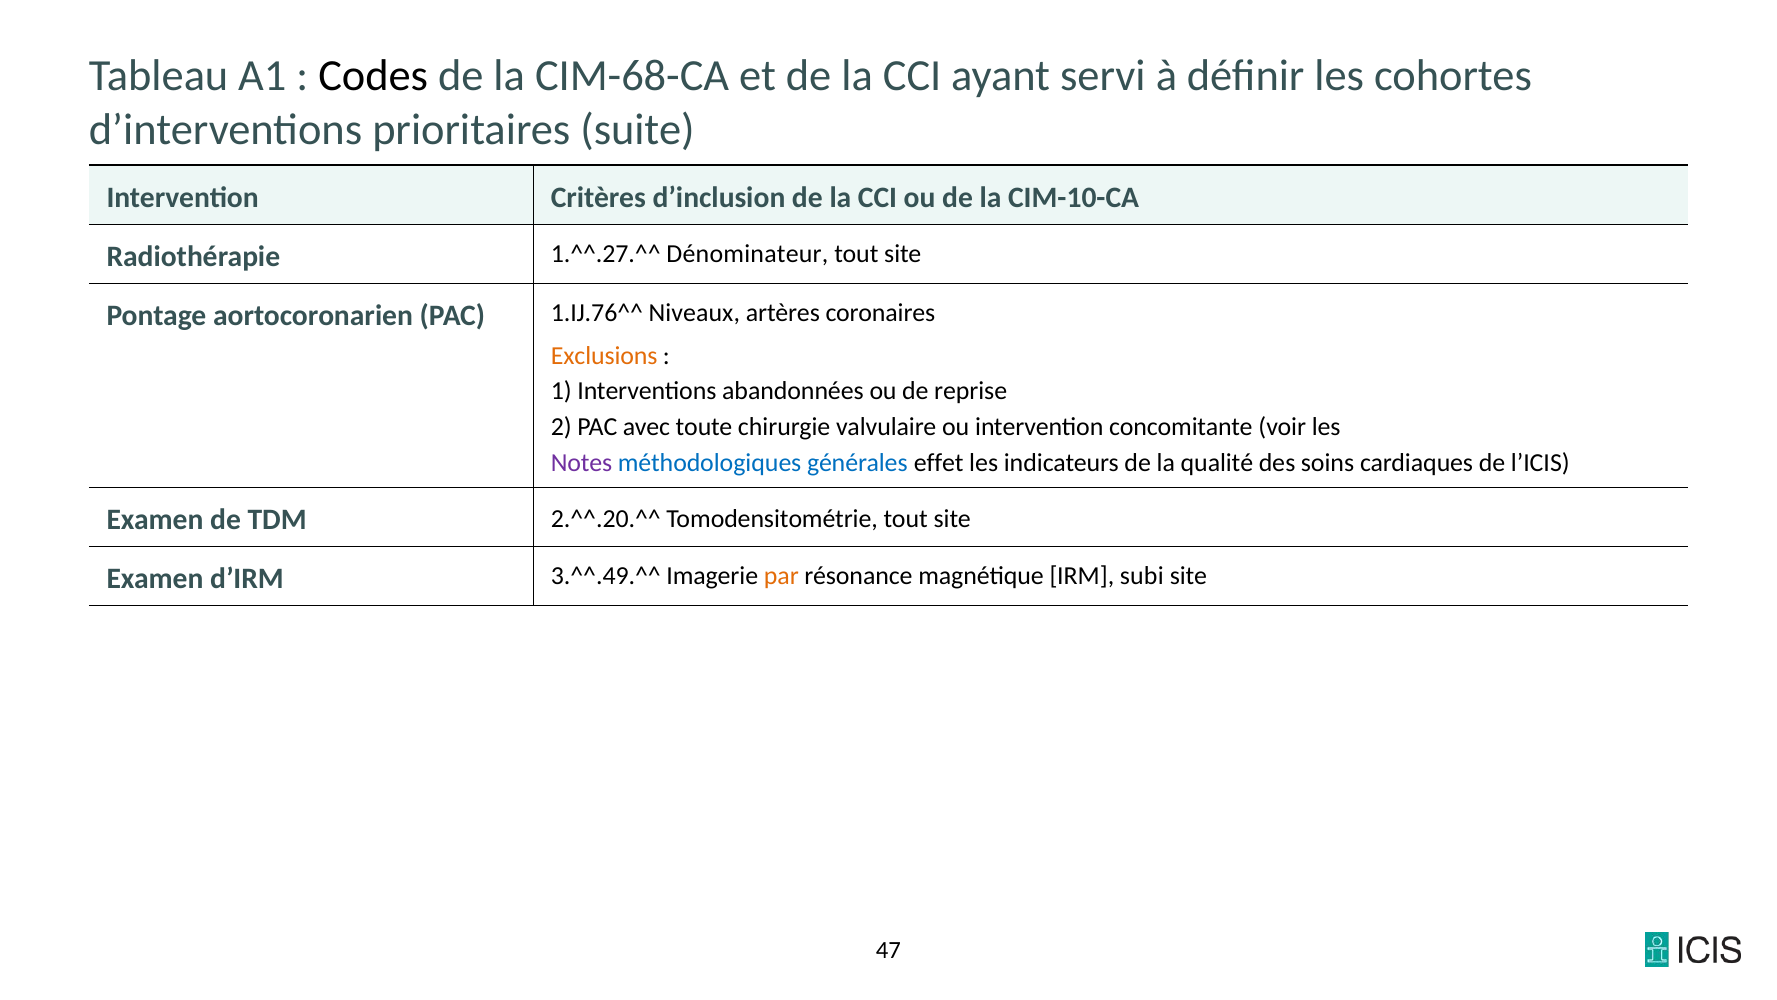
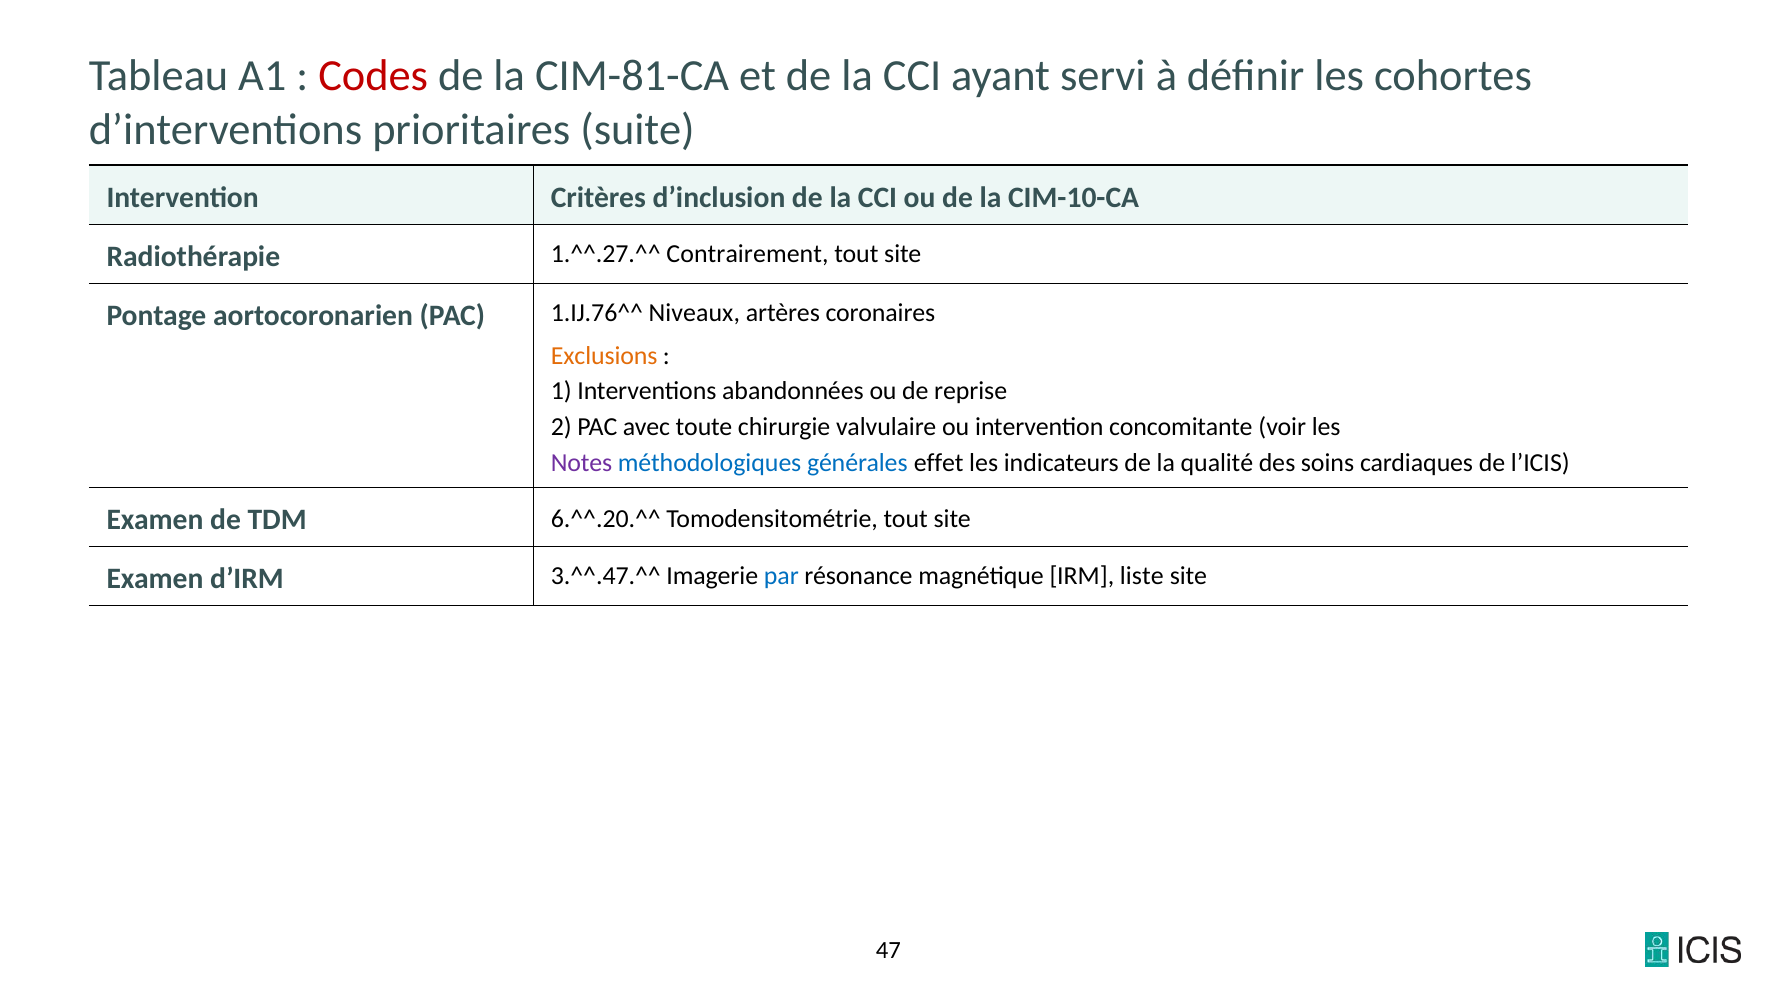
Codes colour: black -> red (373, 76)
CIM-68-CA: CIM-68-CA -> CIM-81-CA (632, 76)
Dénominateur: Dénominateur -> Contrairement (747, 253)
2.^^.20.^^: 2.^^.20.^^ -> 6.^^.20.^^ (606, 519)
3.^^.49.^^: 3.^^.49.^^ -> 3.^^.47.^^ (606, 575)
par colour: orange -> blue (781, 575)
subi: subi -> liste (1142, 575)
